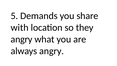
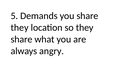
with: with -> they (20, 27)
angry: angry -> share (21, 39)
